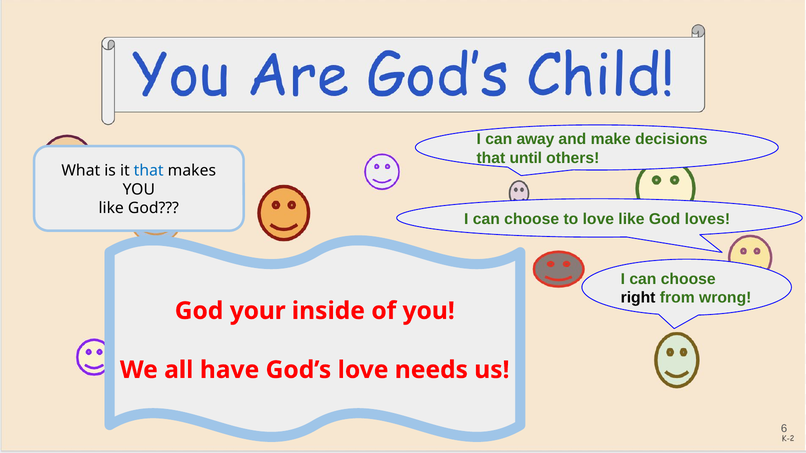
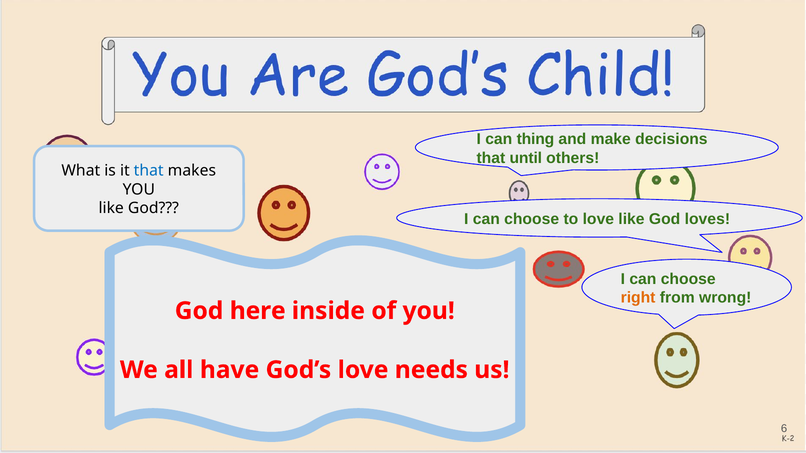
away: away -> thing (535, 139)
right colour: black -> orange (638, 298)
your: your -> here (258, 311)
